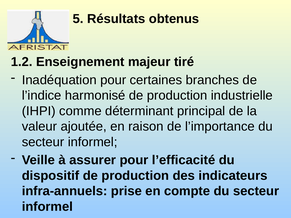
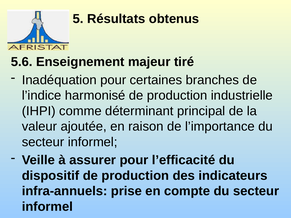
1.2: 1.2 -> 5.6 (22, 62)
